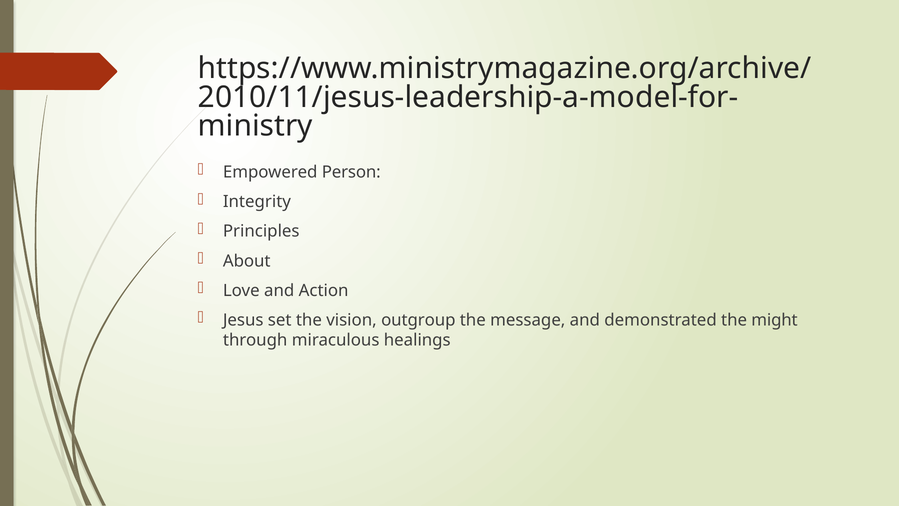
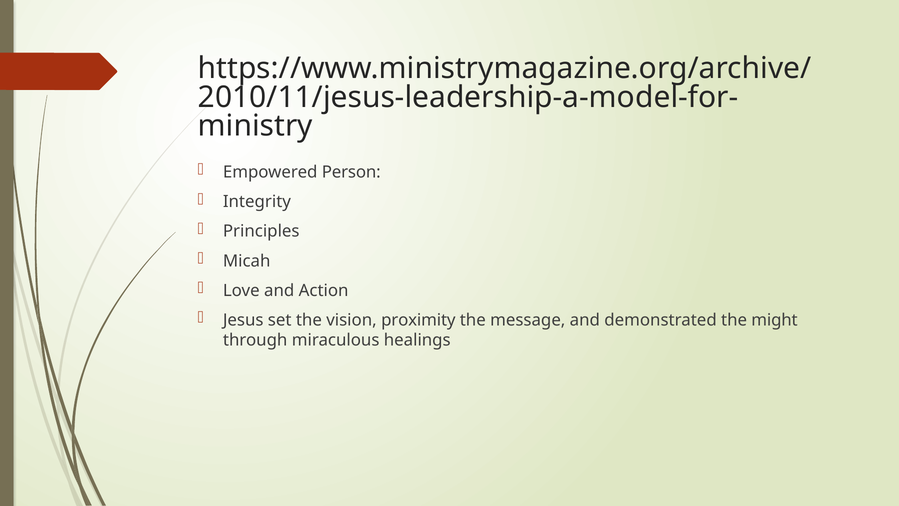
About: About -> Micah (247, 261)
outgroup: outgroup -> proximity (418, 320)
